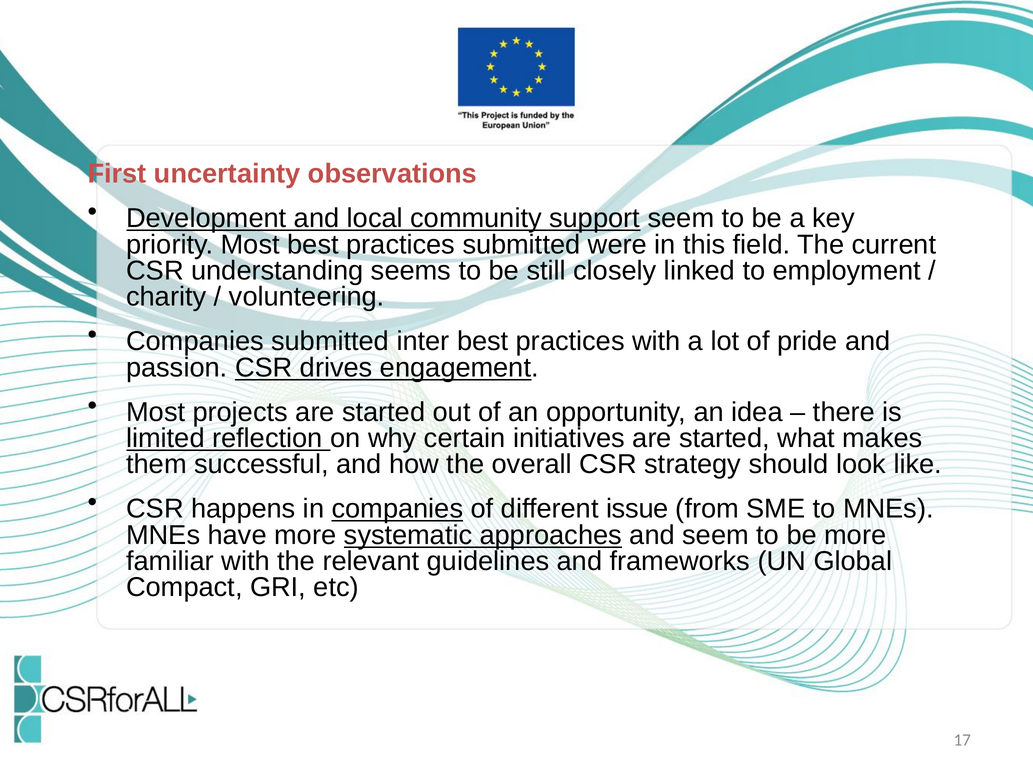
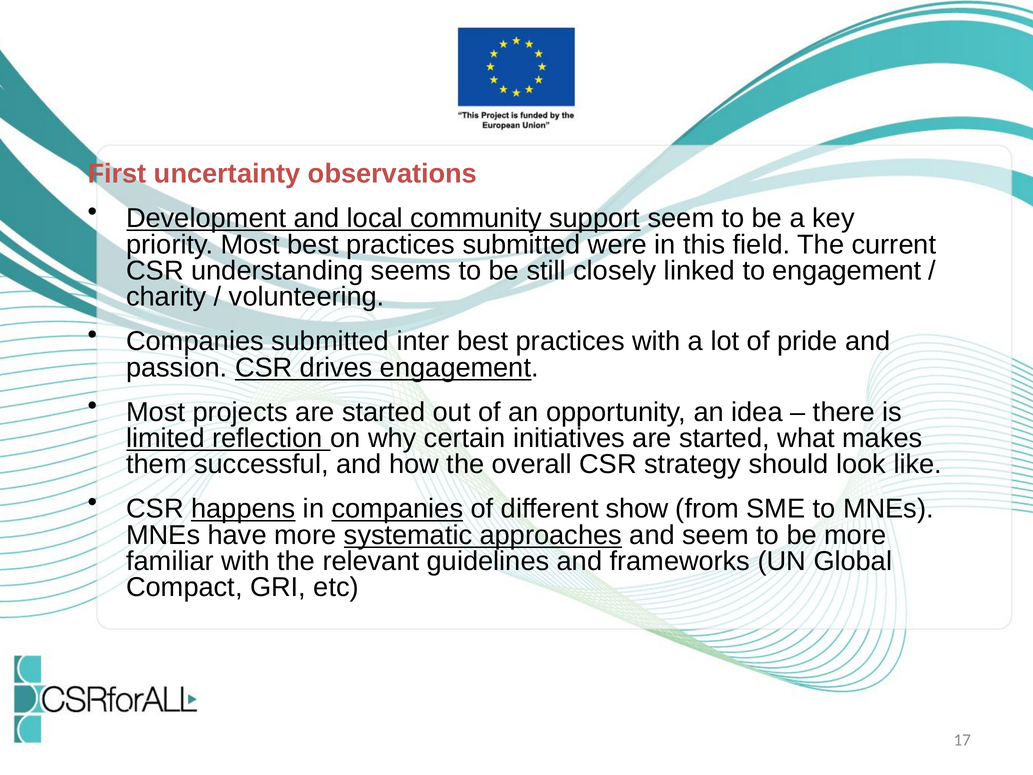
to employment: employment -> engagement (847, 271)
happens underline: none -> present (243, 509)
issue: issue -> show (637, 509)
